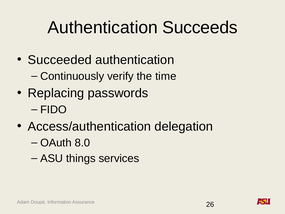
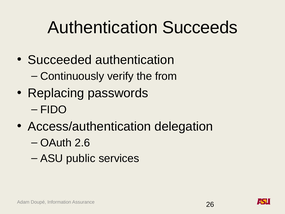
time: time -> from (166, 76)
8.0: 8.0 -> 2.6 (82, 143)
things: things -> public (81, 158)
